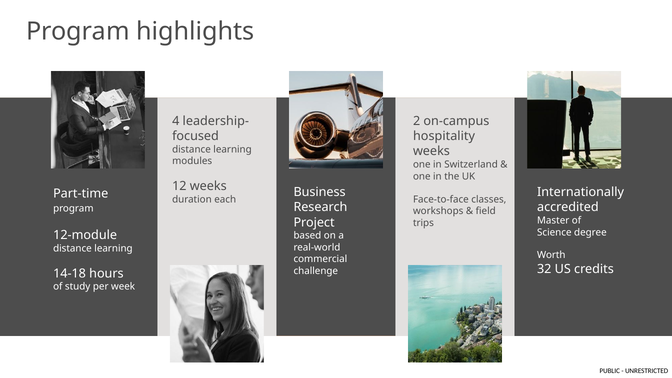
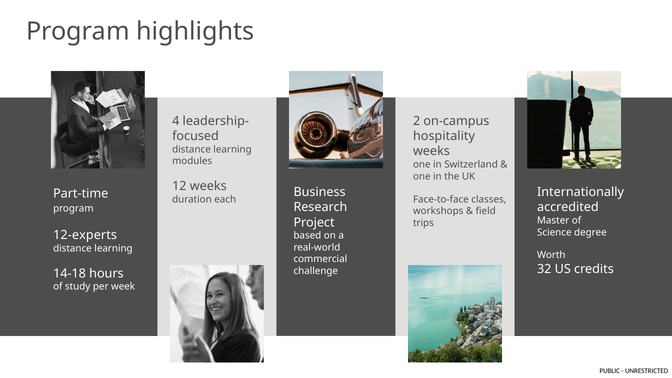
12-module: 12-module -> 12-experts (85, 235)
